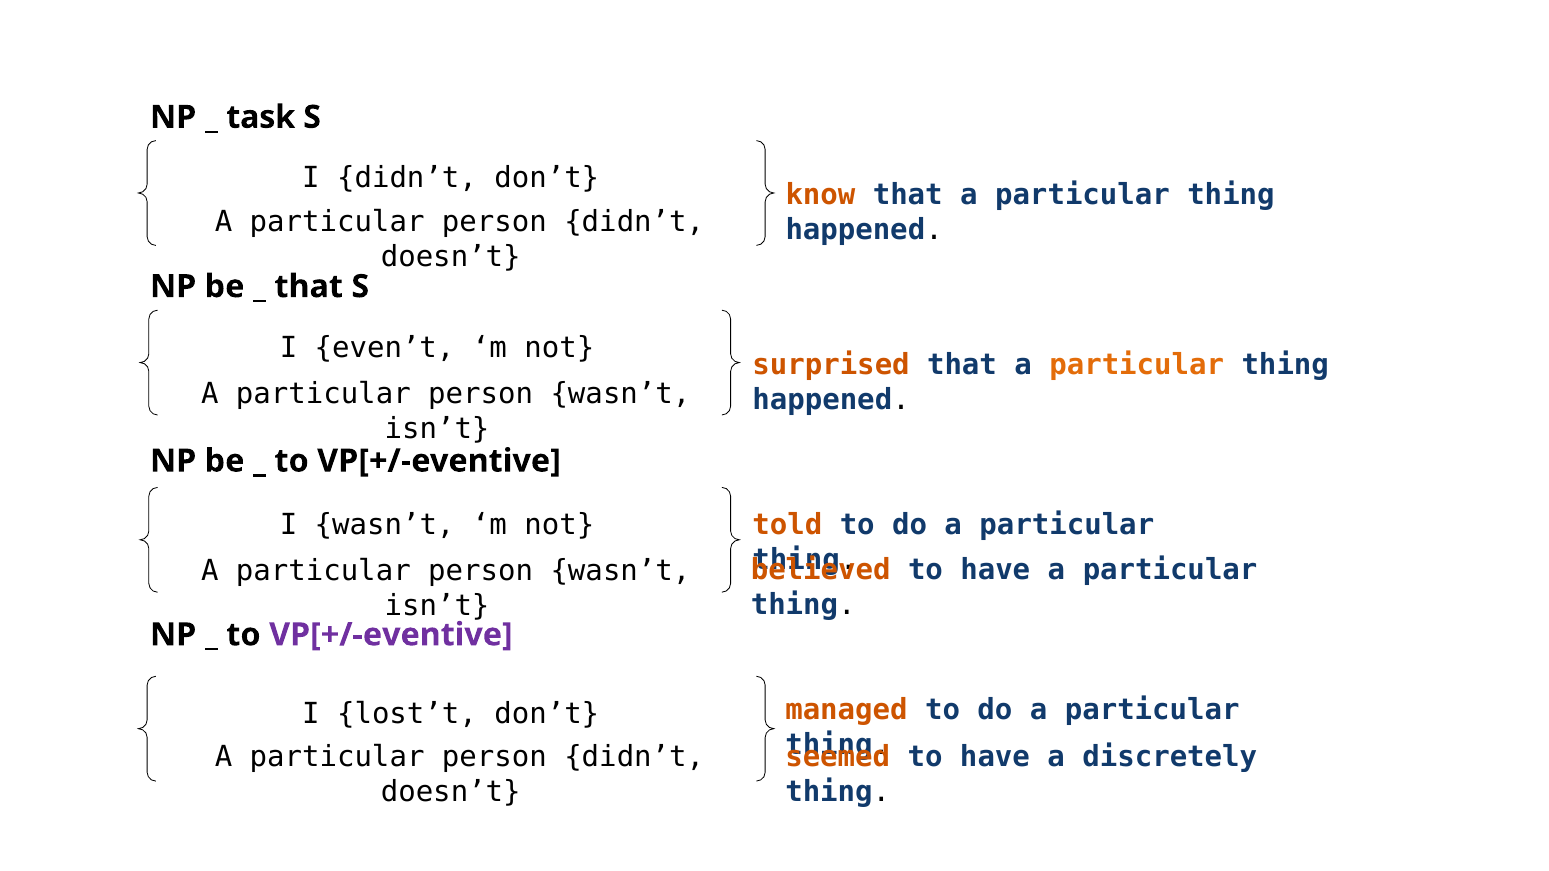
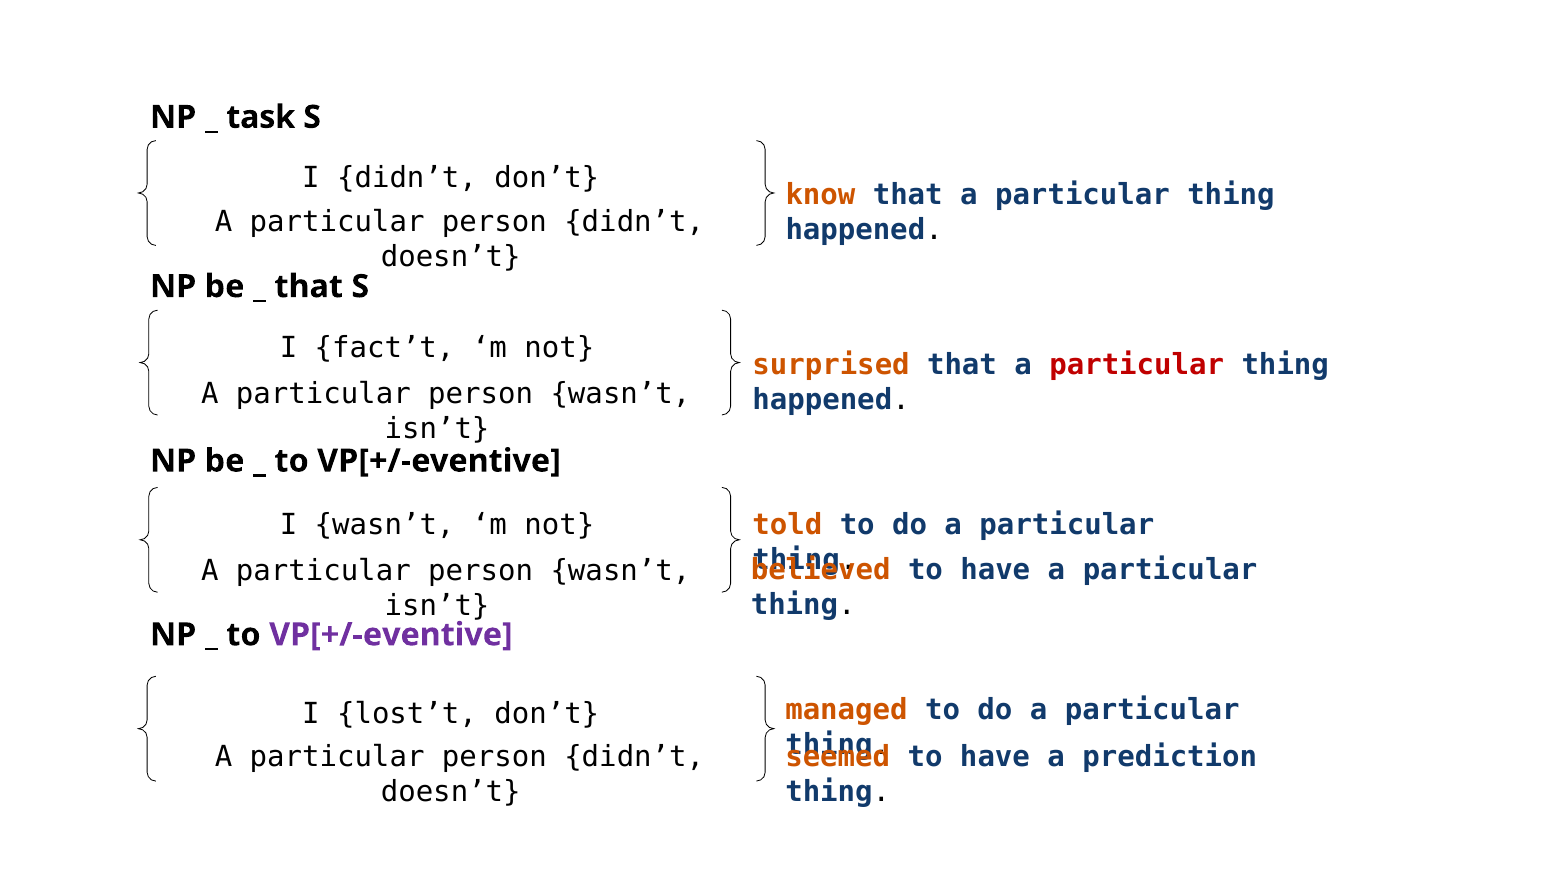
even’t: even’t -> fact’t (385, 348)
particular colour: orange -> red (1137, 365)
discretely: discretely -> prediction (1170, 758)
